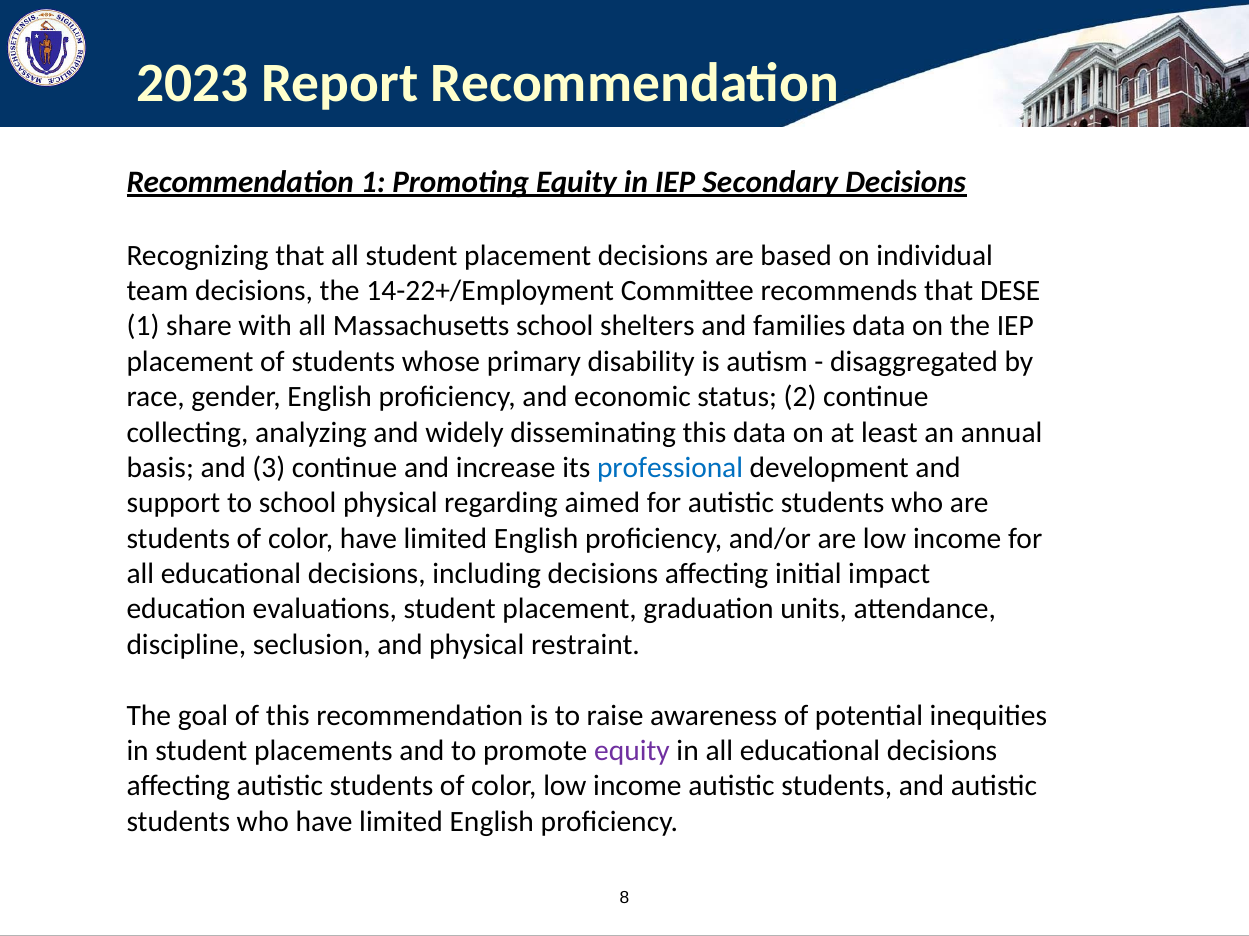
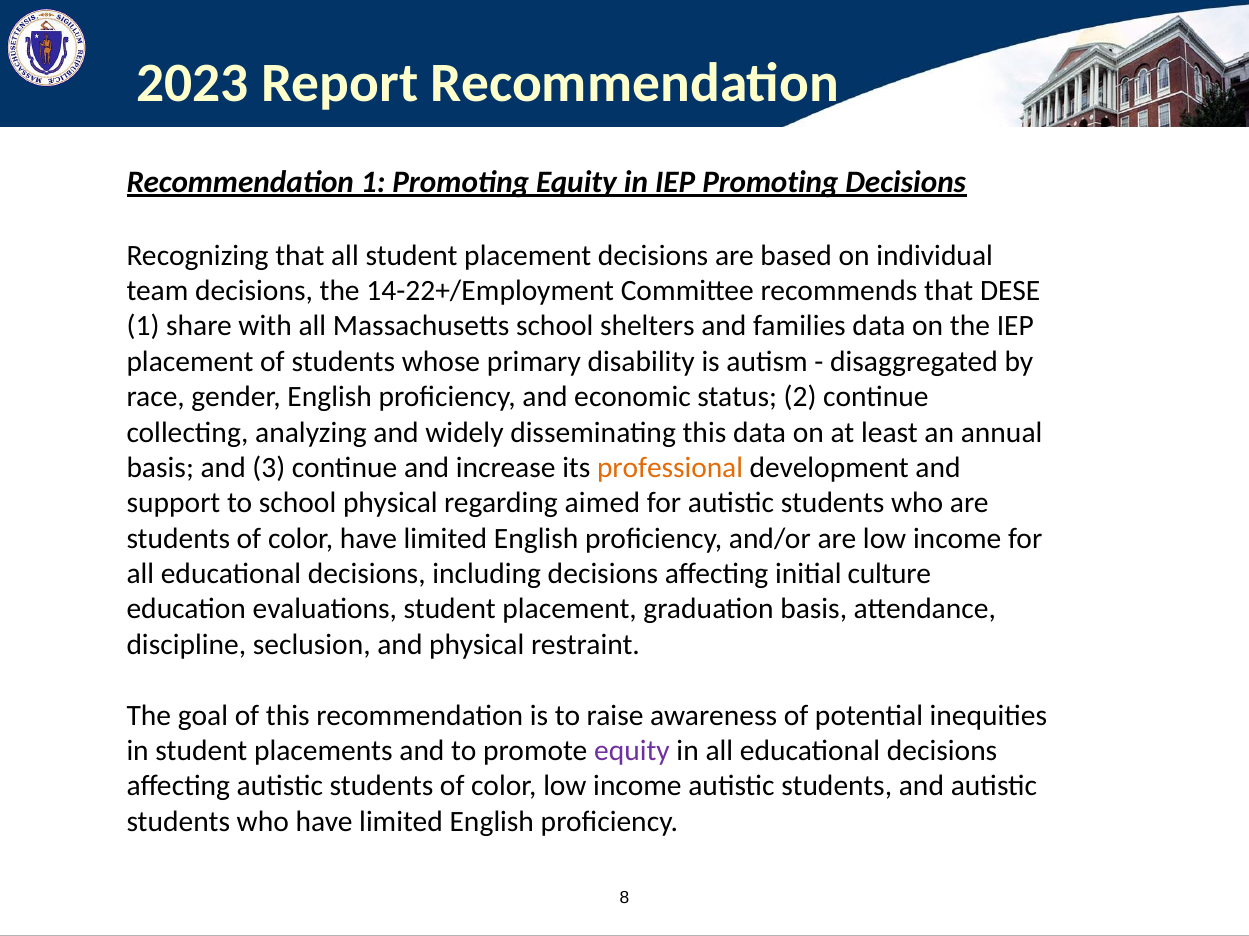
IEP Secondary: Secondary -> Promoting (770, 182)
professional colour: blue -> orange (670, 468)
impact: impact -> culture (889, 574)
graduation units: units -> basis (814, 610)
